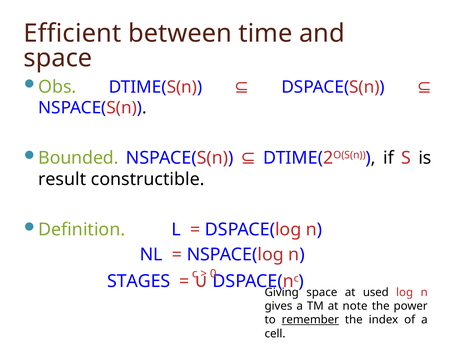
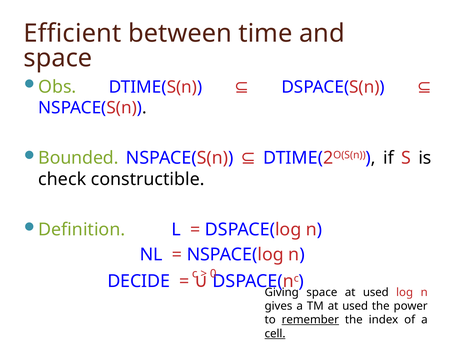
result: result -> check (62, 179)
STAGES: STAGES -> DECIDE (139, 281)
TM at note: note -> used (355, 306)
cell underline: none -> present (275, 334)
